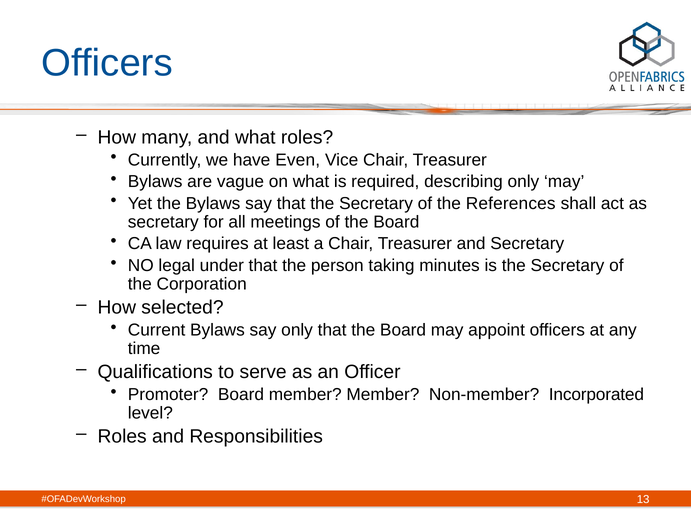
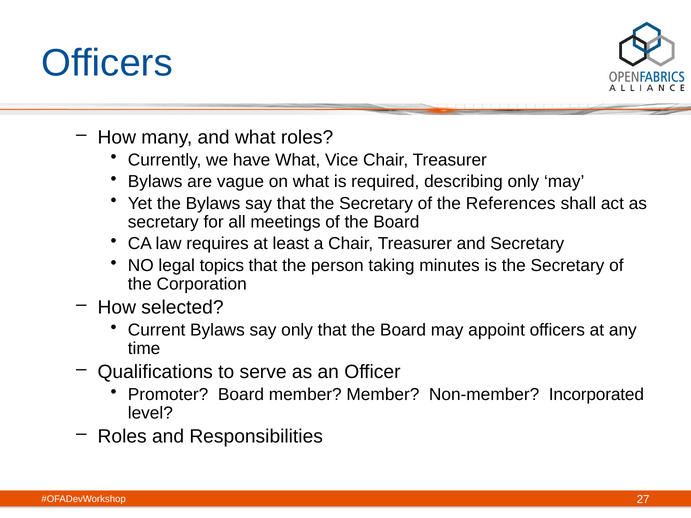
have Even: Even -> What (298, 160)
under: under -> topics (222, 266)
13: 13 -> 27 (643, 499)
